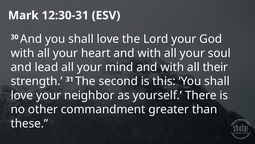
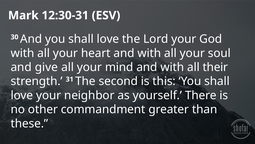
lead: lead -> give (46, 67)
